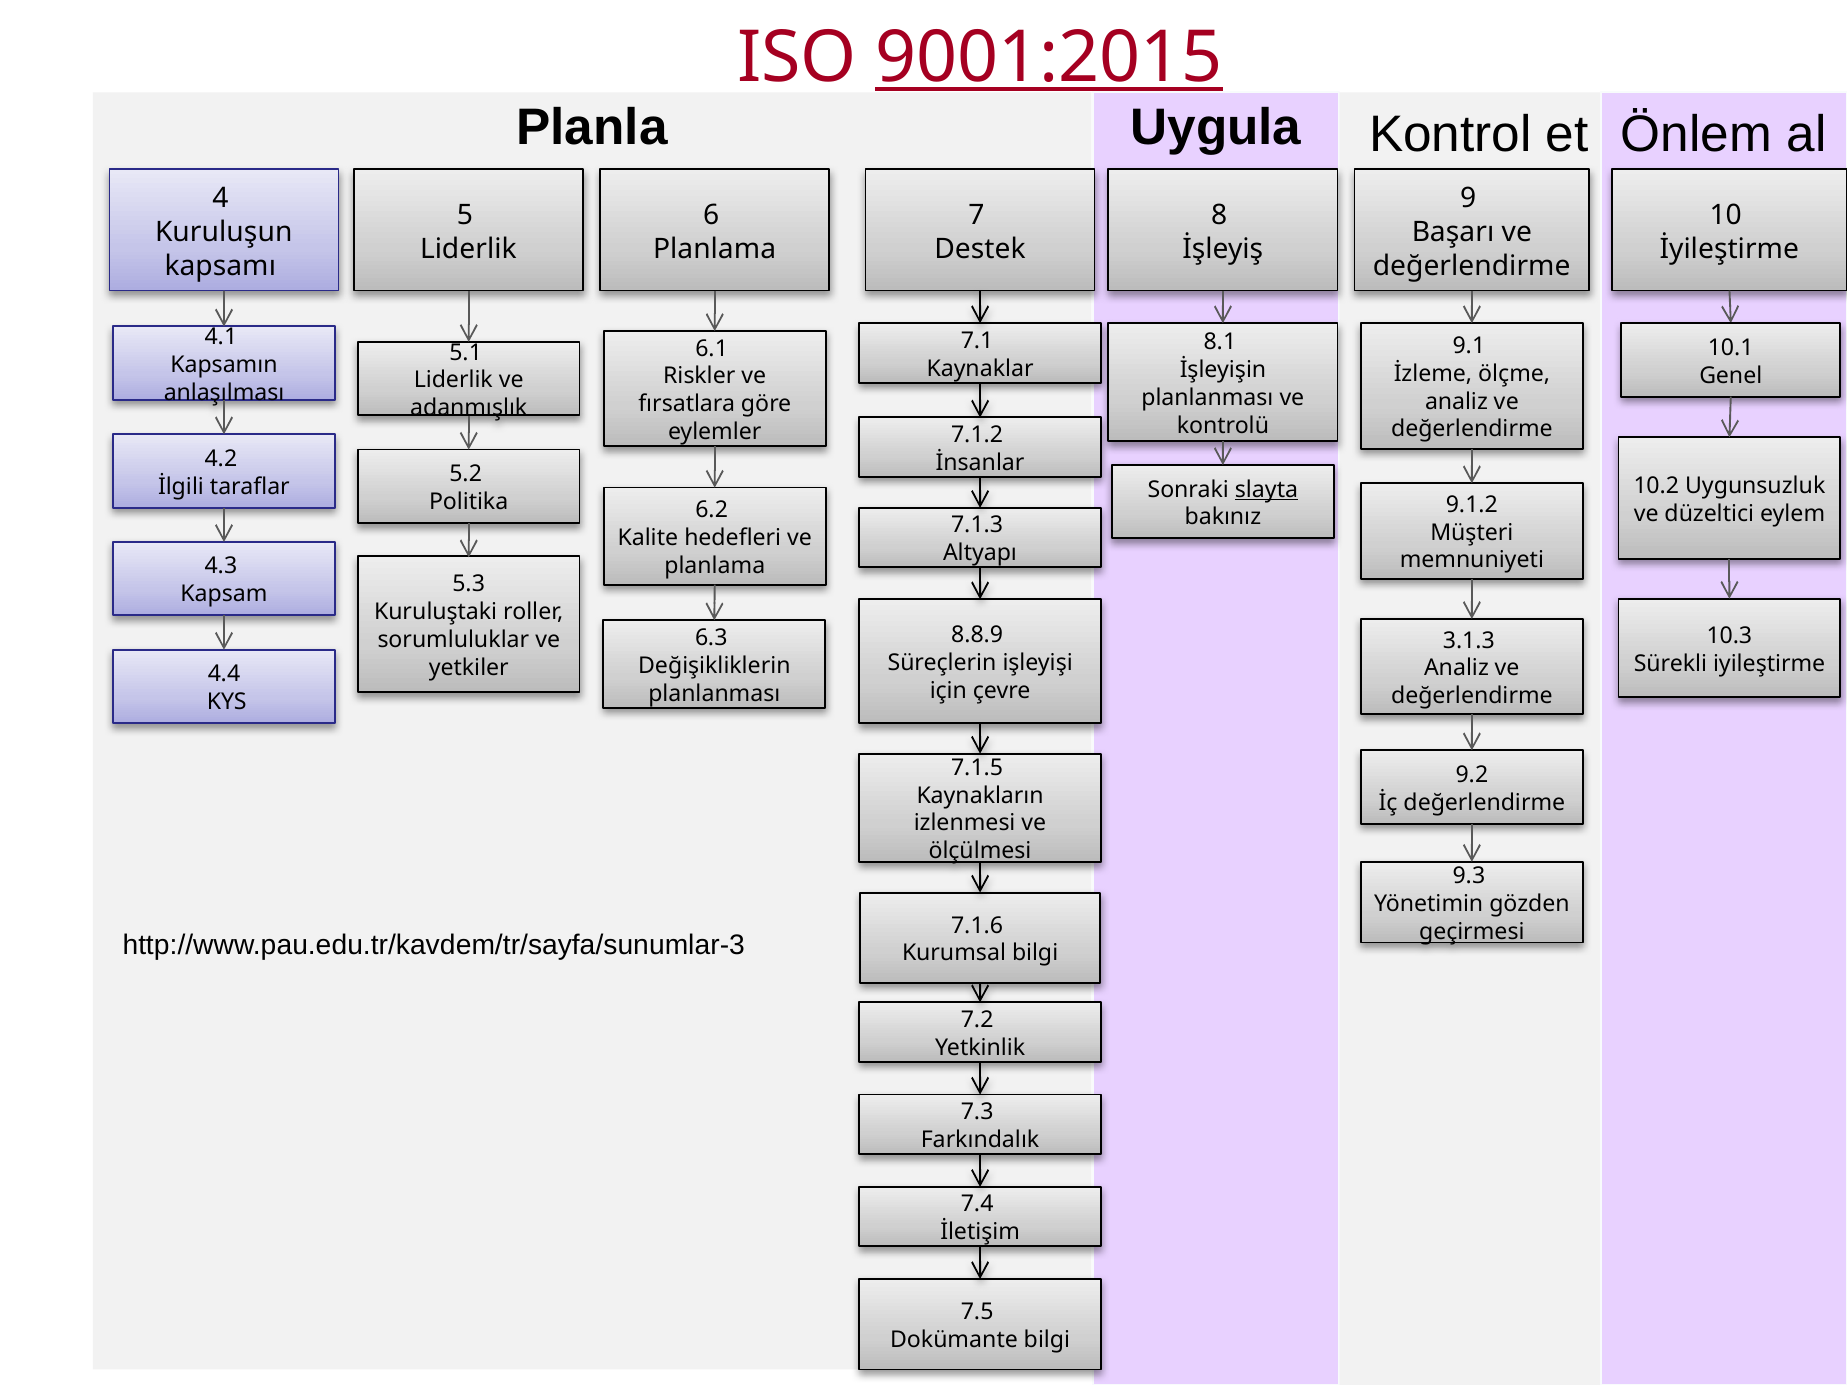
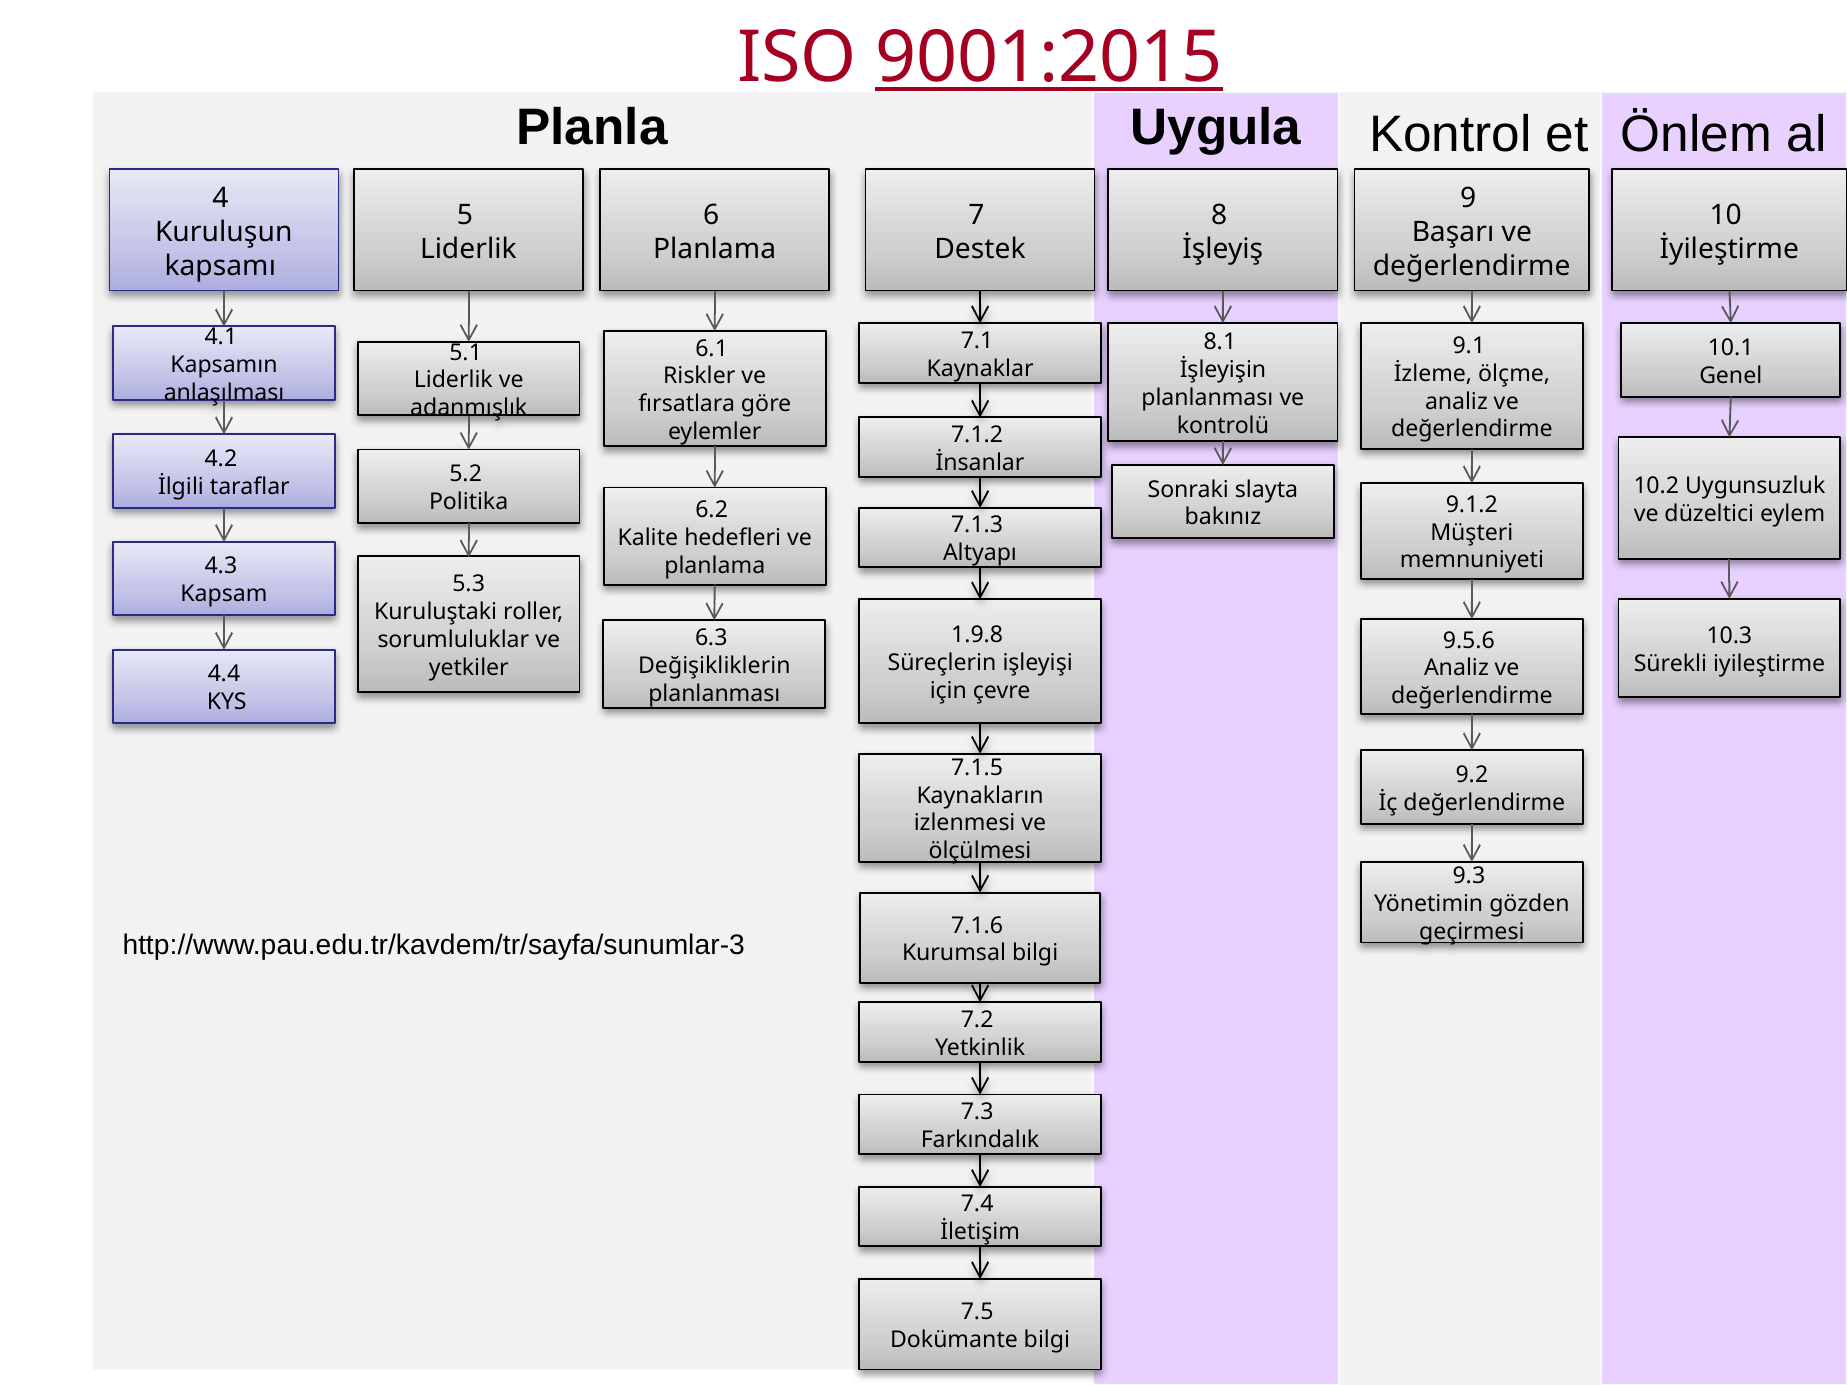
slayta underline: present -> none (1267, 490)
8.8.9: 8.8.9 -> 1.9.8 (977, 635)
3.1.3: 3.1.3 -> 9.5.6 (1469, 641)
